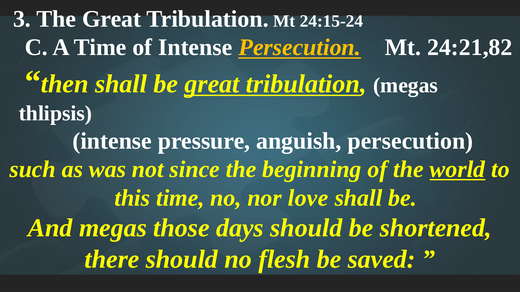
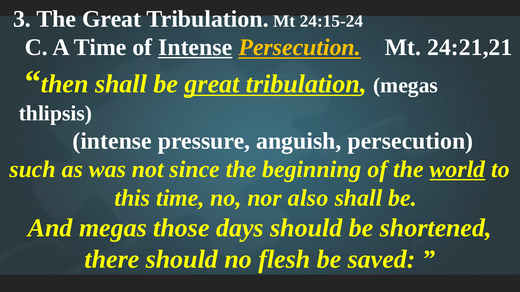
Intense underline: none -> present (195, 48)
24:21,82: 24:21,82 -> 24:21,21 (470, 48)
love: love -> also (308, 198)
